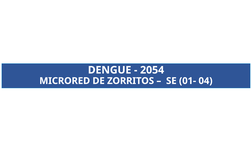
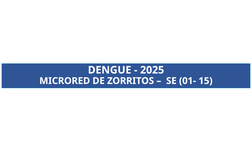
2054: 2054 -> 2025 (152, 70)
04: 04 -> 15 (206, 81)
